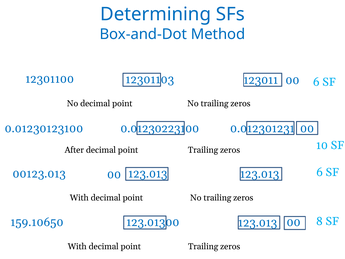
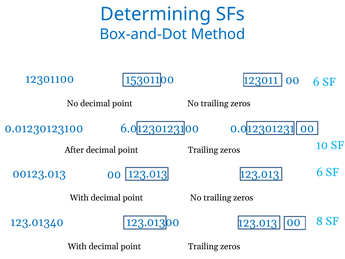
12301103: 12301103 -> 15301100 (150, 79)
0.01230223100: 0.01230223100 -> 6.01230123100 (160, 129)
159.10650: 159.10650 -> 123.01340 (37, 222)
